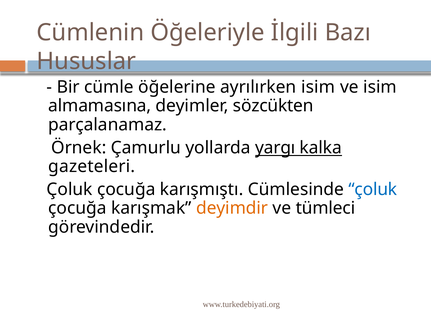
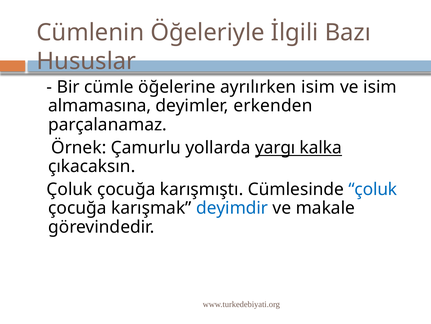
sözcükten: sözcükten -> erkenden (273, 106)
gazeteleri: gazeteleri -> çıkacaksın (92, 166)
deyimdir colour: orange -> blue (232, 208)
tümleci: tümleci -> makale (325, 208)
